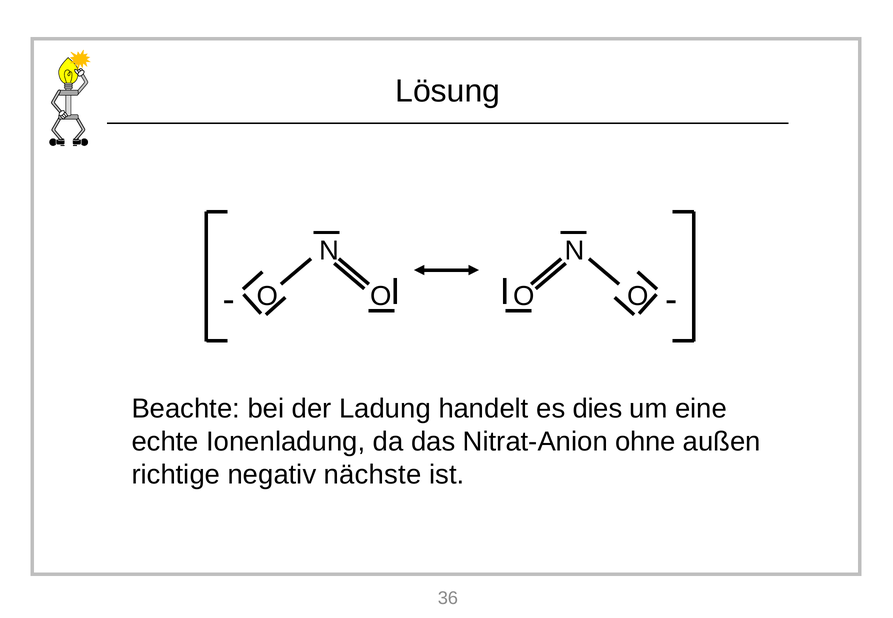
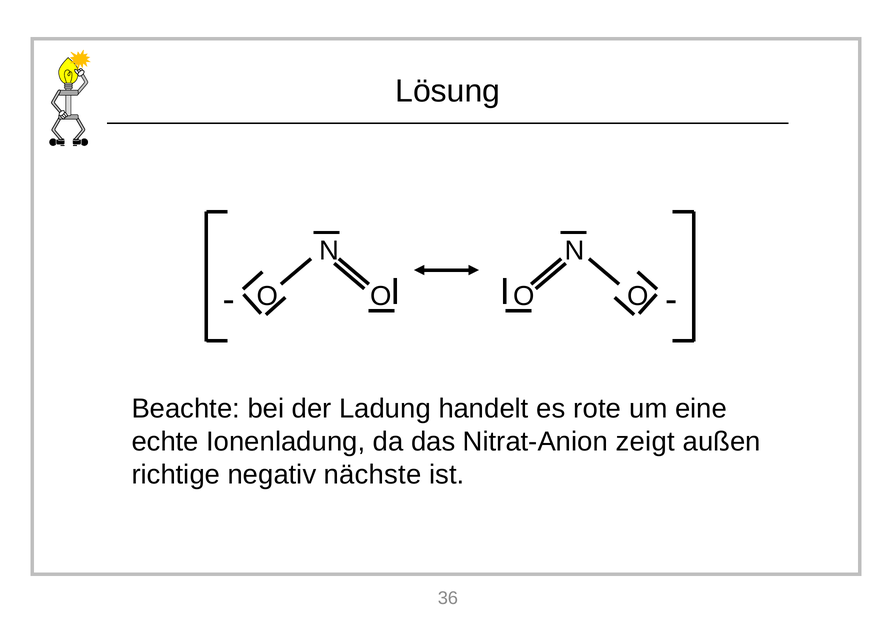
dies: dies -> rote (597, 409)
ohne: ohne -> zeigt (645, 442)
